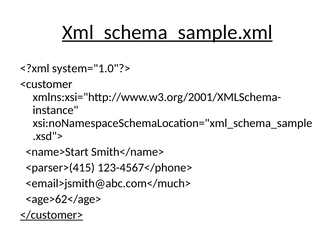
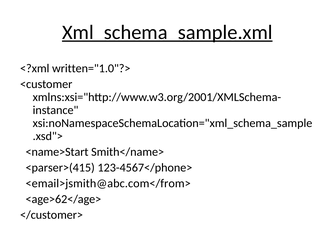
system="1.0"?>: system="1.0"?> -> written="1.0"?> (91, 68)
<email>jsmith@abc.com</much>: <email>jsmith@abc.com</much> -> <email>jsmith@abc.com</from> (108, 184)
</customer> underline: present -> none (52, 215)
